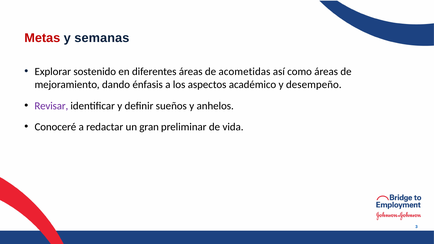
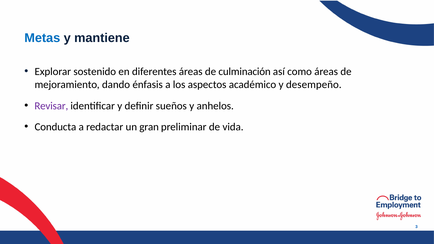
Metas colour: red -> blue (42, 38)
semanas: semanas -> mantiene (102, 38)
acometidas: acometidas -> culminación (245, 72)
Conoceré: Conoceré -> Conducta (55, 127)
